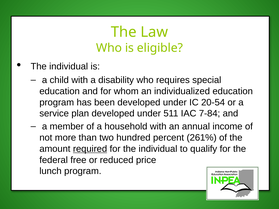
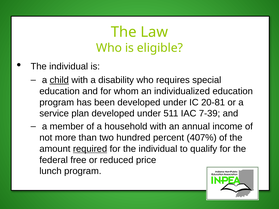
child underline: none -> present (59, 80)
20-54: 20-54 -> 20-81 (213, 102)
7-84: 7-84 -> 7-39 (210, 114)
261%: 261% -> 407% (202, 138)
